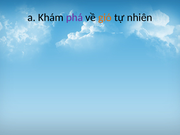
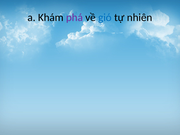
gió colour: orange -> blue (105, 17)
